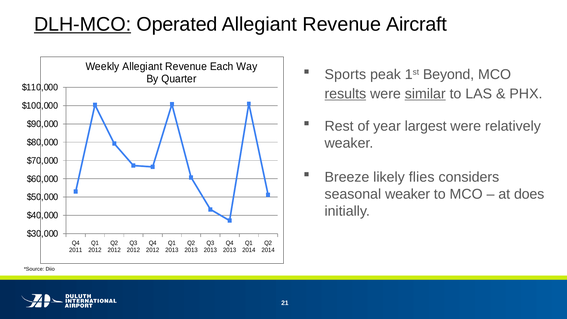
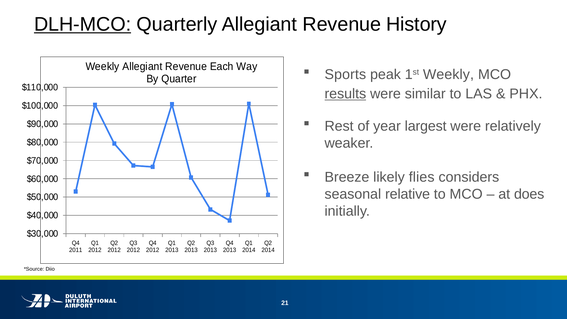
Operated: Operated -> Quarterly (177, 24)
Aircraft: Aircraft -> History (417, 24)
1st Beyond: Beyond -> Weekly (448, 74)
similar underline: present -> none (425, 94)
seasonal weaker: weaker -> relative (408, 194)
